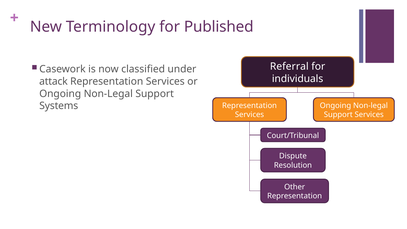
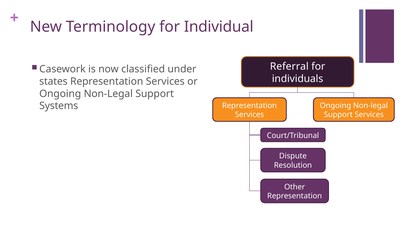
Published: Published -> Individual (219, 27)
attack: attack -> states (53, 81)
